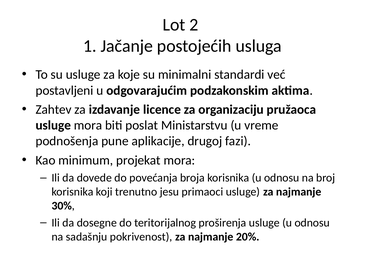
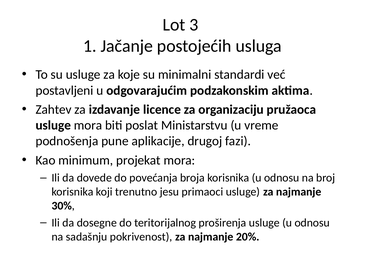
2: 2 -> 3 (194, 25)
